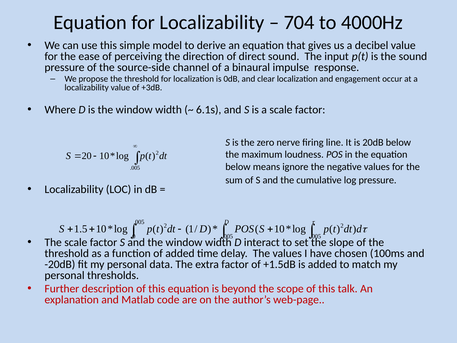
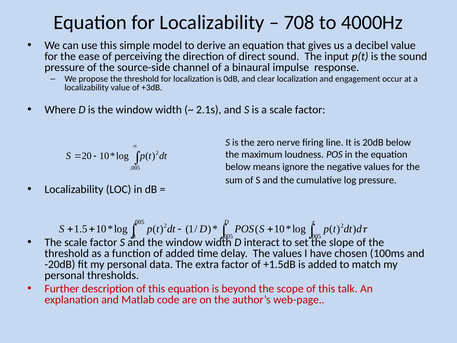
704: 704 -> 708 (299, 22)
6.1s: 6.1s -> 2.1s (209, 110)
